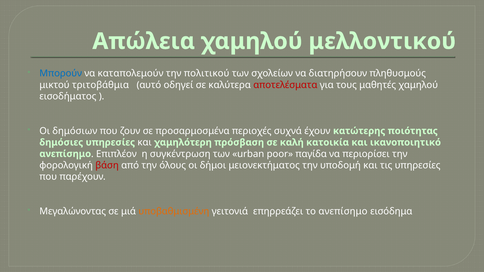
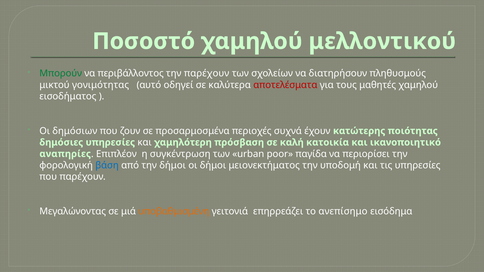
Απώλεια: Απώλεια -> Ποσοστό (144, 41)
Μπορούν colour: blue -> green (61, 74)
καταπολεμούν: καταπολεμούν -> περιβάλλοντος (131, 74)
την πολιτικού: πολιτικού -> παρέχουν (207, 74)
τριτοβάθμια: τριτοβάθμια -> γονιμότητας (101, 85)
ανεπίσημο: ανεπίσημο -> αναπηρίες (65, 154)
βάση colour: red -> blue (107, 165)
την όλους: όλους -> δήμοι (173, 165)
